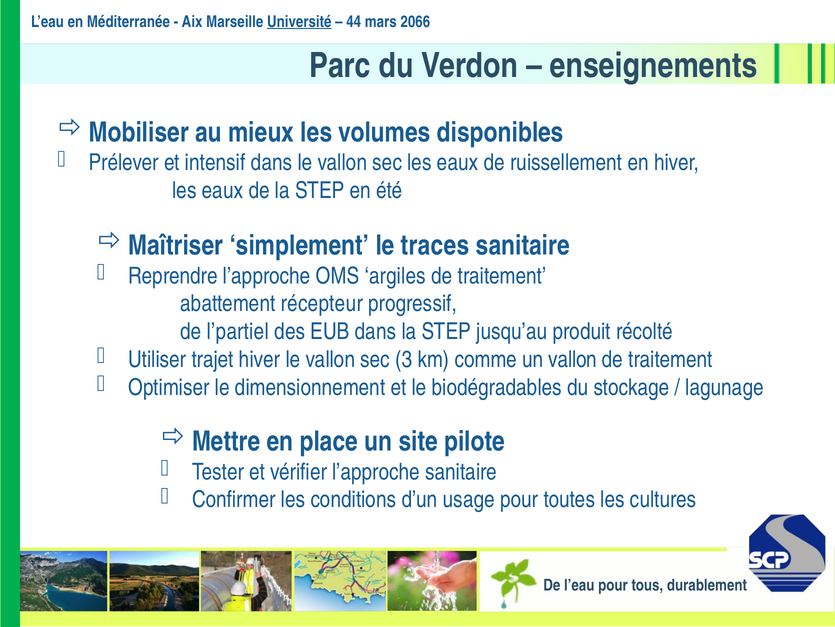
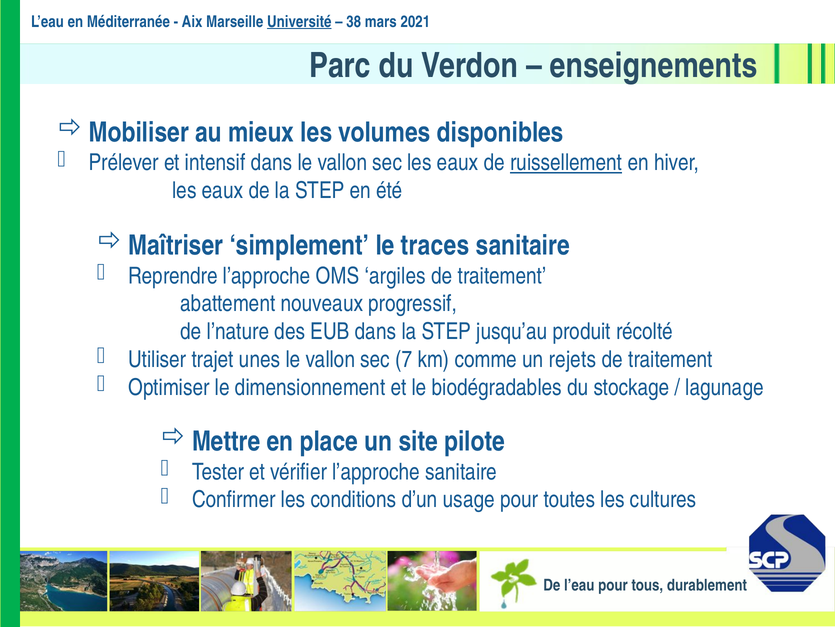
44: 44 -> 38 (354, 22)
2066: 2066 -> 2021 (415, 22)
ruissellement underline: none -> present (566, 163)
récepteur: récepteur -> nouveaux (322, 303)
l’partiel: l’partiel -> l’nature (238, 331)
trajet hiver: hiver -> unes (260, 359)
3: 3 -> 7 (404, 359)
un vallon: vallon -> rejets (573, 359)
